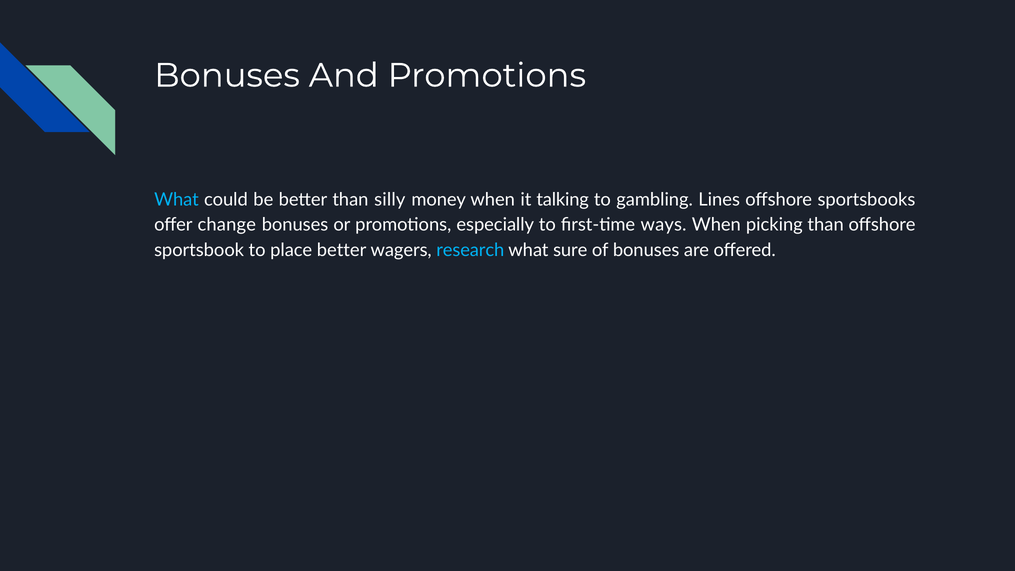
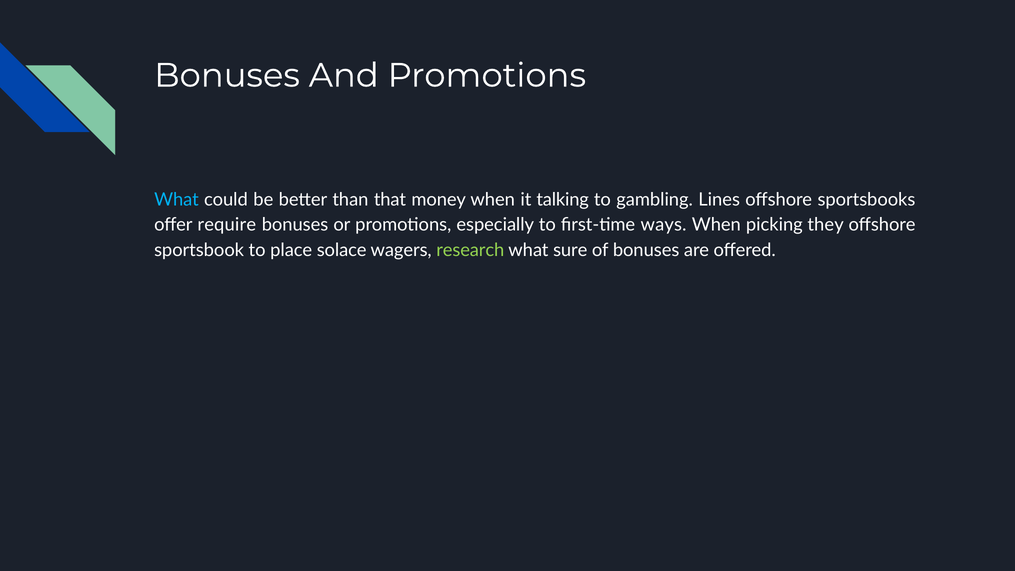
silly: silly -> that (390, 199)
change: change -> require (227, 225)
picking than: than -> they (826, 225)
place better: better -> solace (342, 250)
research colour: light blue -> light green (470, 250)
